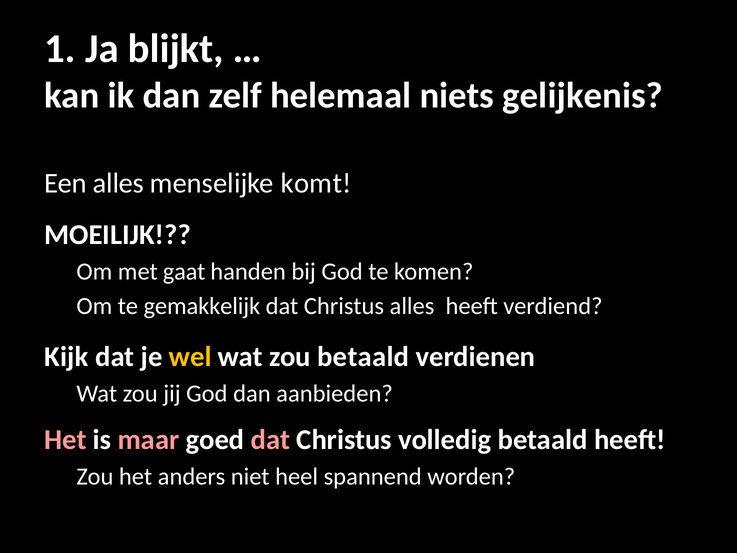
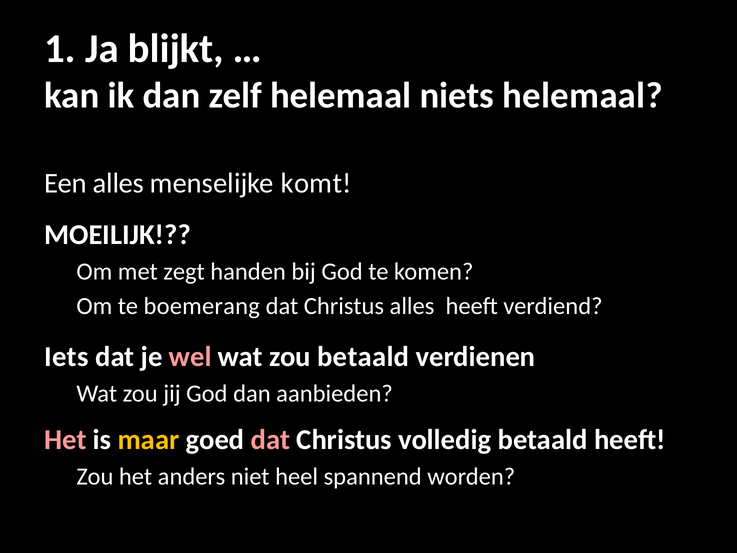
niets gelijkenis: gelijkenis -> helemaal (583, 95)
gaat: gaat -> zegt (184, 271)
gemakkelijk: gemakkelijk -> boemerang (202, 306)
Kijk: Kijk -> Iets (66, 357)
wel colour: yellow -> pink (190, 357)
maar colour: pink -> yellow (149, 440)
